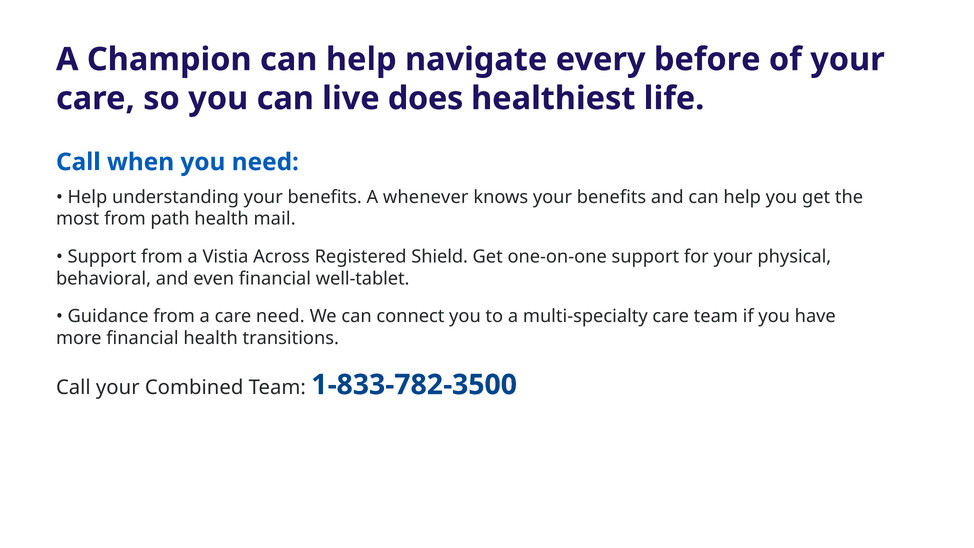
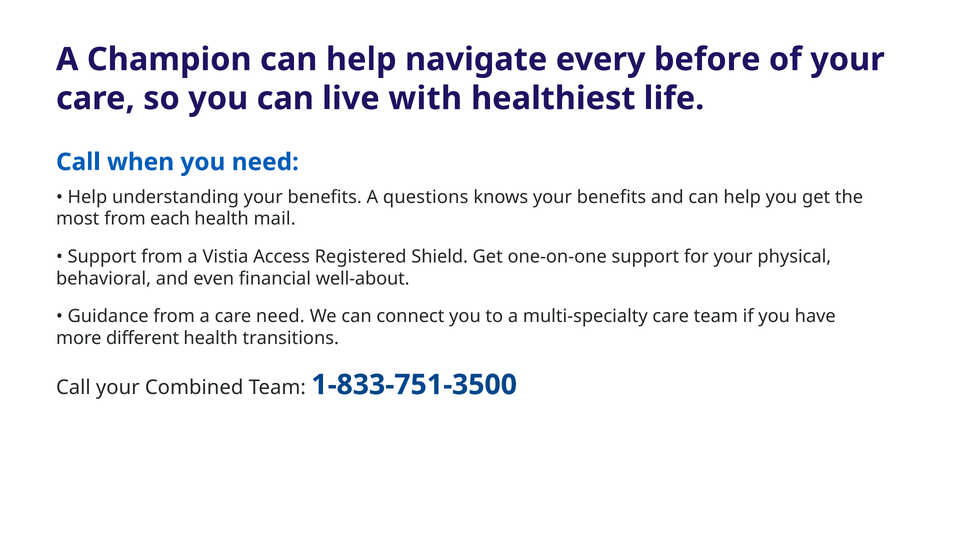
does: does -> with (425, 98)
whenever: whenever -> questions (426, 197)
path: path -> each (170, 219)
Across: Across -> Access (282, 257)
well-tablet: well-tablet -> well-about (363, 279)
more financial: financial -> different (143, 338)
1-833-782-3500: 1-833-782-3500 -> 1-833-751-3500 (414, 385)
